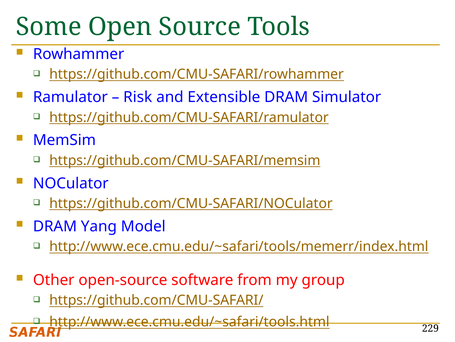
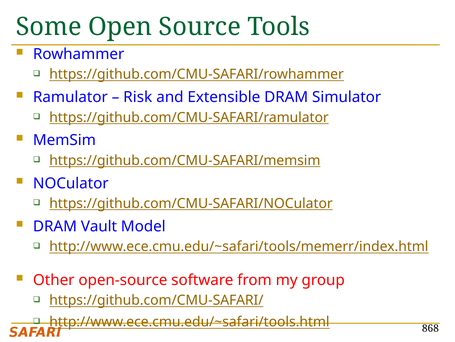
Yang: Yang -> Vault (99, 226)
229: 229 -> 868 (430, 328)
